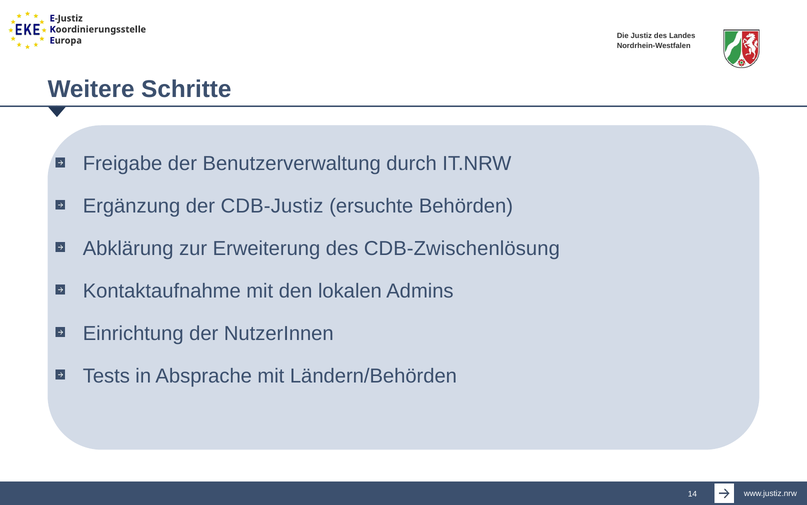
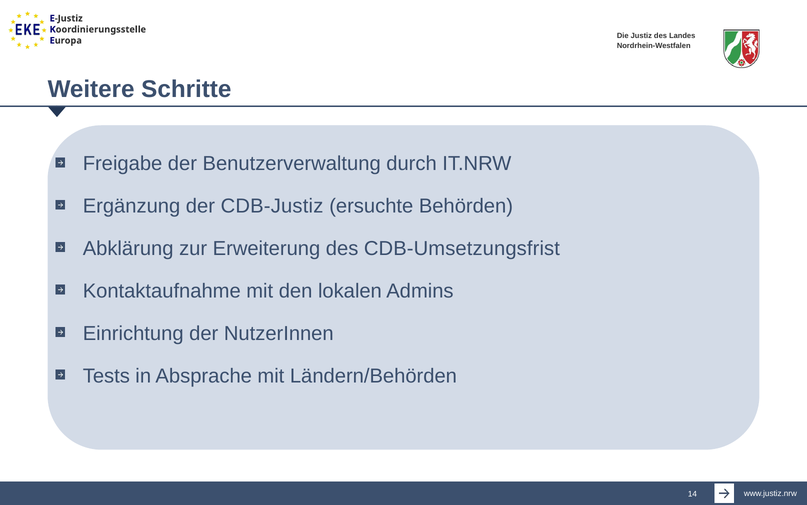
CDB-Zwischenlösung: CDB-Zwischenlösung -> CDB-Umsetzungsfrist (462, 248)
